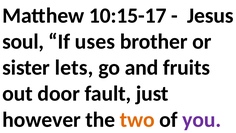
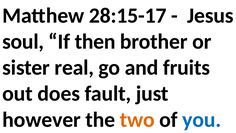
10:15-17: 10:15-17 -> 28:15-17 (128, 16)
uses: uses -> then (95, 42)
lets: lets -> real (74, 68)
door: door -> does (59, 94)
you colour: purple -> blue (202, 119)
